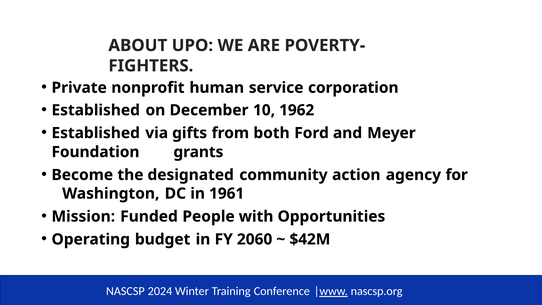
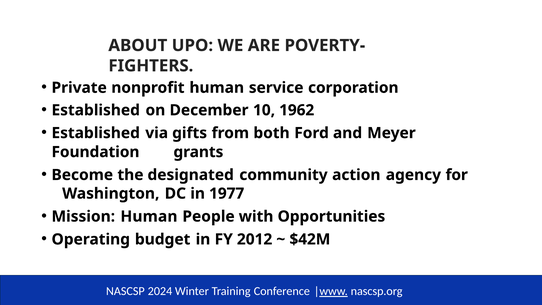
1961: 1961 -> 1977 (227, 193)
Mission Funded: Funded -> Human (149, 216)
2060: 2060 -> 2012 (255, 239)
